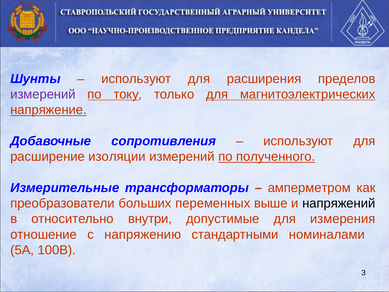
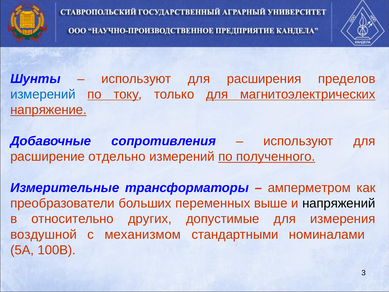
измерений colour: purple -> blue (43, 94)
изоляции: изоляции -> отдельно (117, 156)
внутри: внутри -> других (150, 219)
отношение: отношение -> воздушной (44, 234)
напряжению: напряжению -> механизмом (143, 234)
